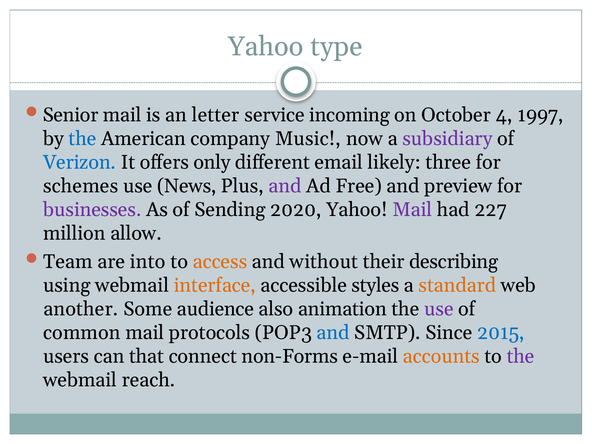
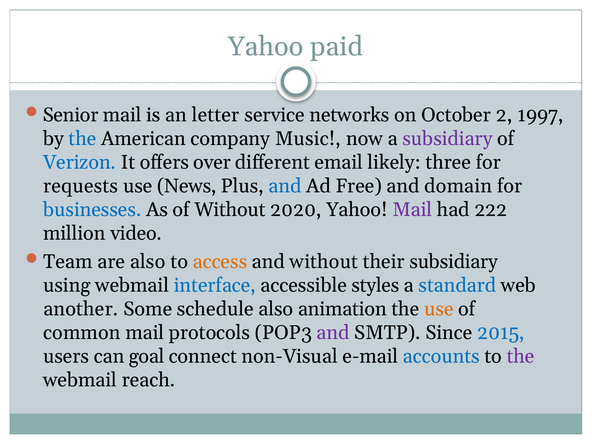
type: type -> paid (337, 47)
incoming: incoming -> networks (349, 115)
4: 4 -> 2 (504, 115)
only: only -> over (212, 162)
schemes: schemes -> requests (81, 186)
and colour: purple -> blue (285, 186)
preview: preview -> domain (458, 186)
businesses colour: purple -> blue (92, 210)
of Sending: Sending -> Without (230, 210)
227: 227 -> 222 (491, 210)
allow: allow -> video (136, 233)
are into: into -> also (148, 262)
their describing: describing -> subsidiary (454, 262)
interface colour: orange -> blue (215, 285)
standard colour: orange -> blue (457, 285)
audience: audience -> schedule (215, 309)
use colour: purple -> orange (439, 309)
and colour: blue -> purple (333, 333)
that: that -> goal (147, 356)
non-Forms: non-Forms -> non-Visual (290, 356)
accounts colour: orange -> blue (441, 356)
